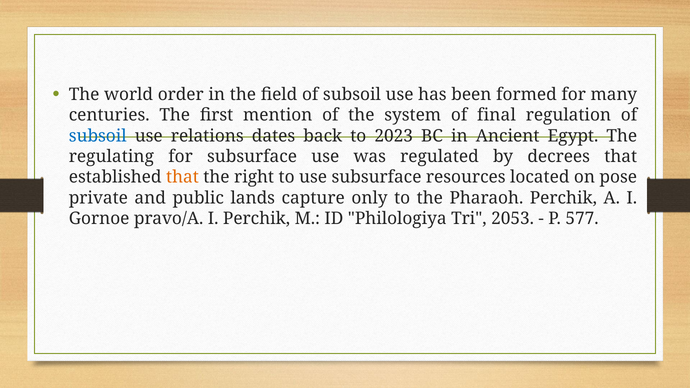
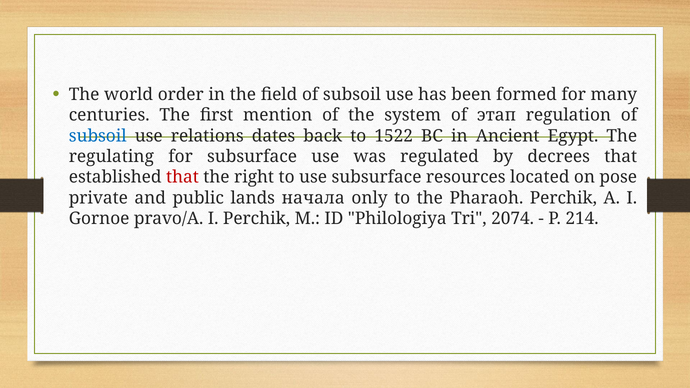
final: final -> этап (497, 115)
2023: 2023 -> 1522 (394, 136)
that colour: orange -> red (182, 177)
capture: capture -> начала (313, 198)
2053: 2053 -> 2074 (513, 219)
577: 577 -> 214 (582, 219)
